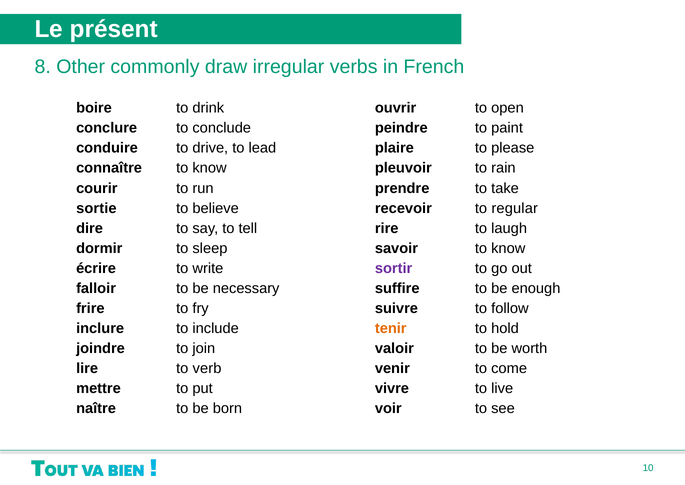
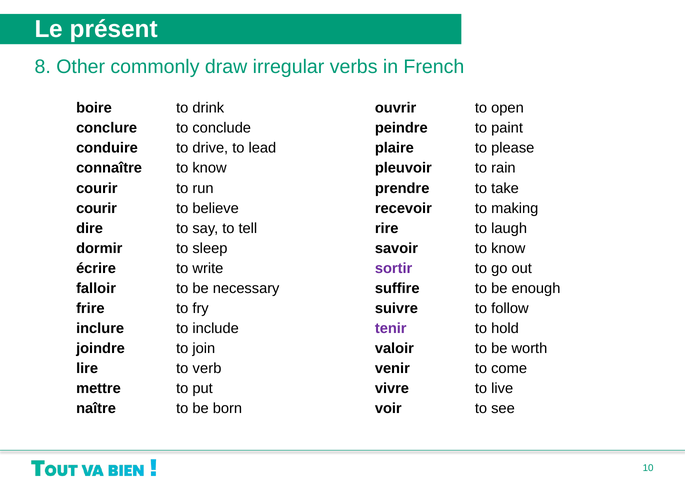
sortie: sortie -> courir (97, 208)
regular: regular -> making (515, 208)
tenir colour: orange -> purple (391, 328)
